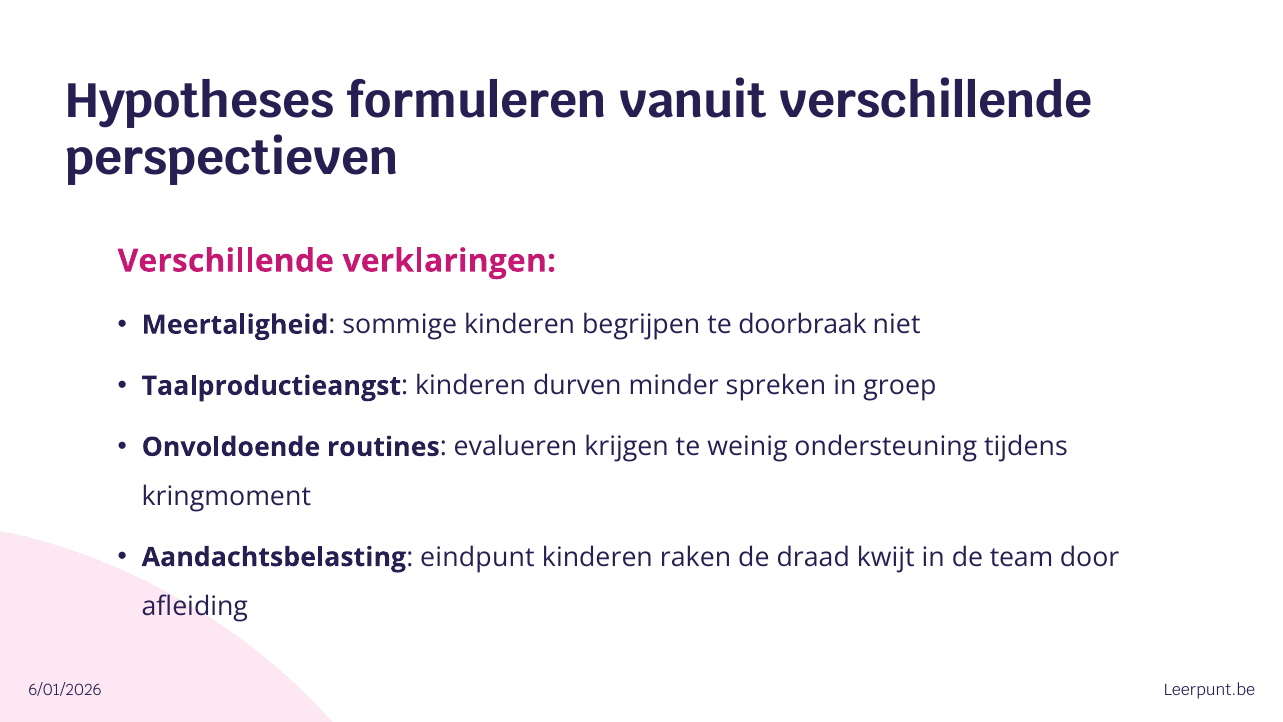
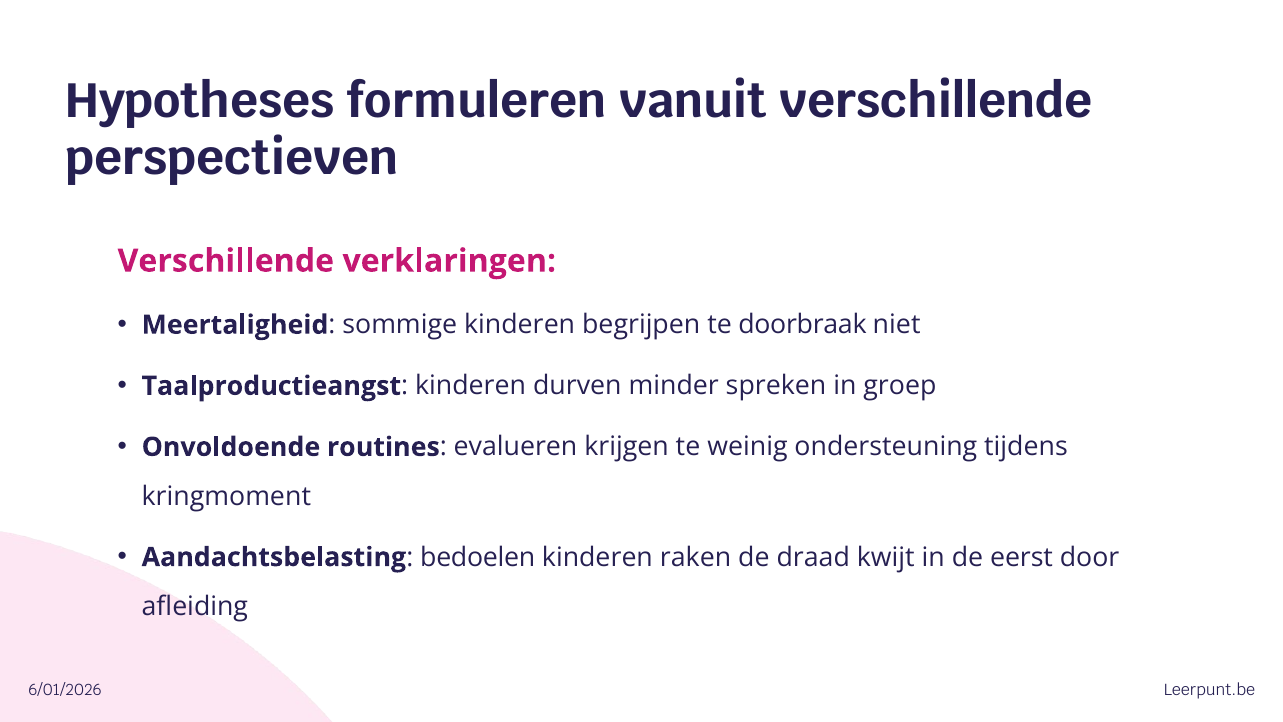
eindpunt: eindpunt -> bedoelen (478, 557)
team: team -> eerst (1022, 557)
